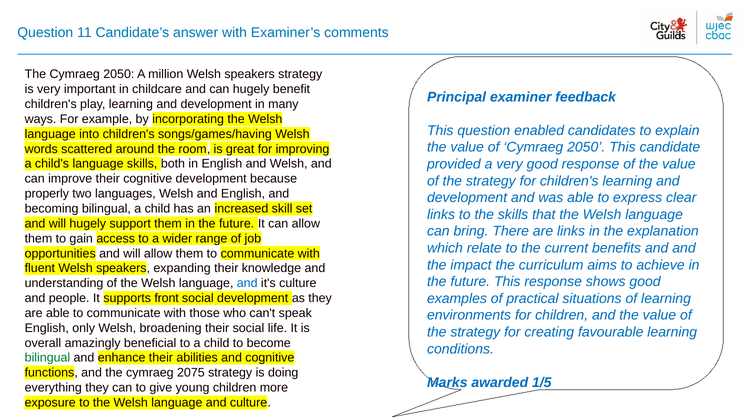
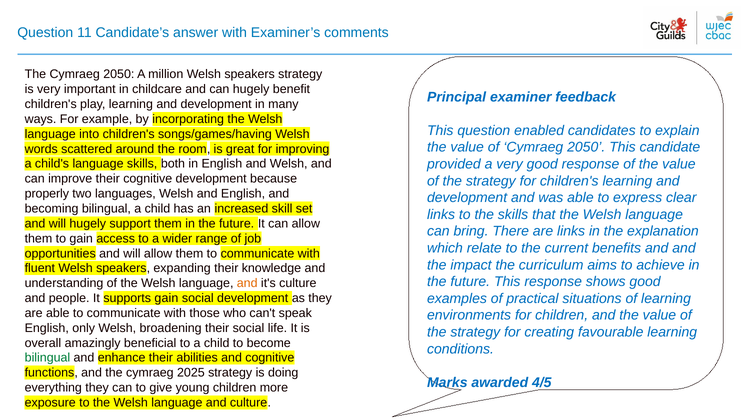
and colour: blue -> orange (247, 283)
supports front: front -> gain (166, 298)
2075: 2075 -> 2025 (191, 373)
1/5: 1/5 -> 4/5 (542, 383)
